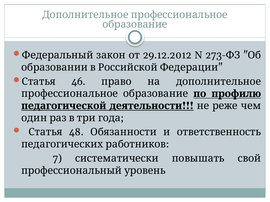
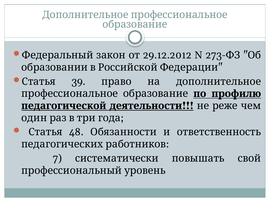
46: 46 -> 39 (78, 82)
